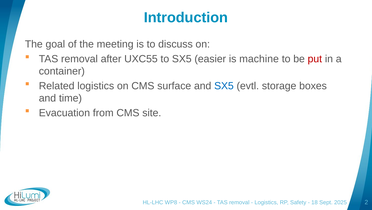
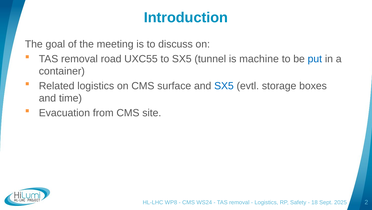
after: after -> road (111, 59)
easier: easier -> tunnel (210, 59)
put colour: red -> blue (315, 59)
